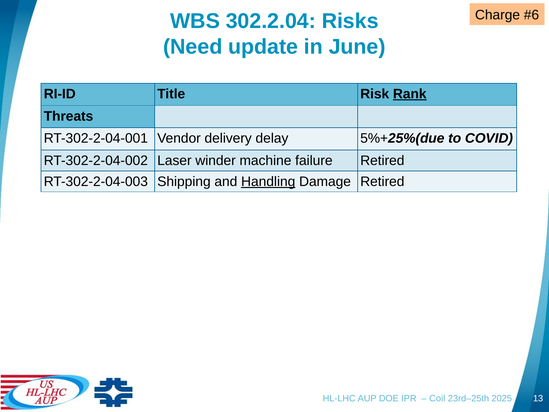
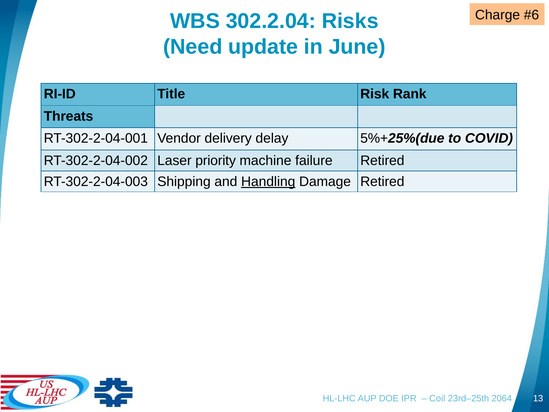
Rank underline: present -> none (410, 94)
winder: winder -> priority (216, 161)
2025: 2025 -> 2064 (502, 398)
